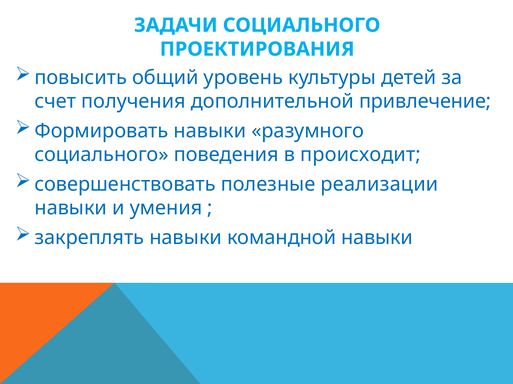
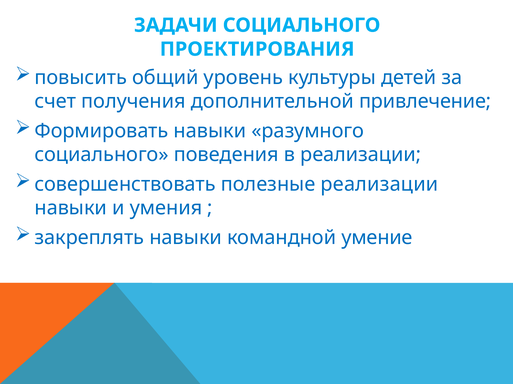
в происходит: происходит -> реализации (361, 155)
командной навыки: навыки -> умение (377, 238)
